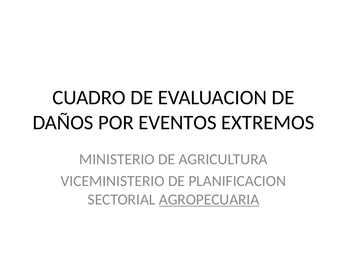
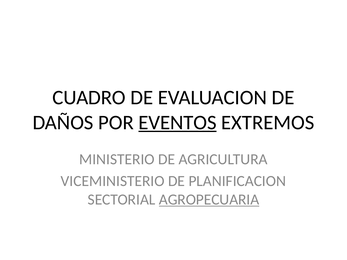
EVENTOS underline: none -> present (178, 123)
